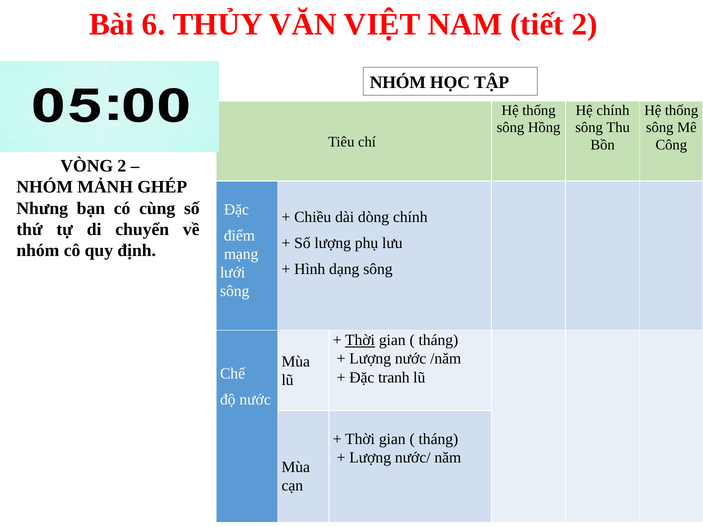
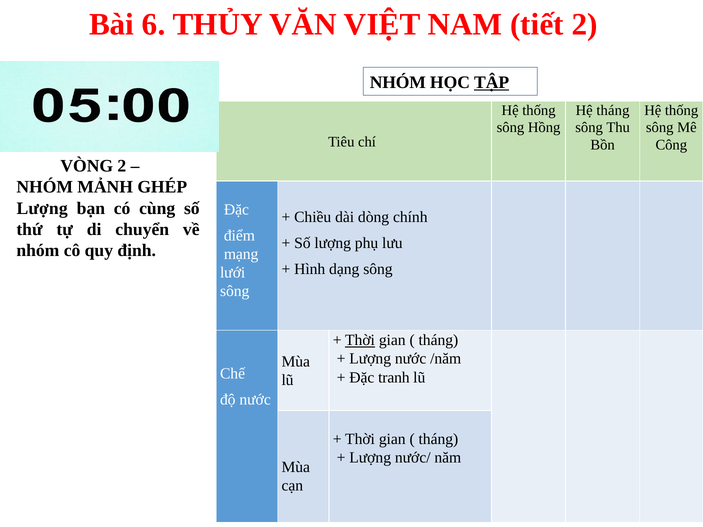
TẬP underline: none -> present (492, 83)
Hệ chính: chính -> tháng (613, 110)
Nhưng: Nhưng -> Lượng (42, 208)
